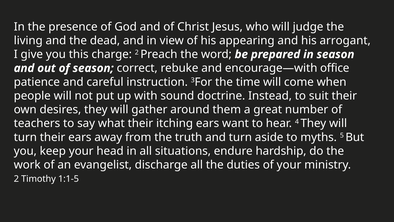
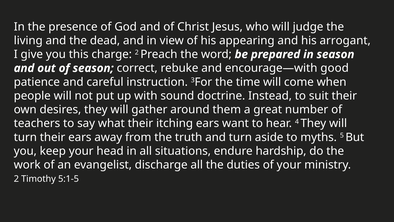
office: office -> good (335, 68)
1:1-5: 1:1-5 -> 5:1-5 (69, 179)
